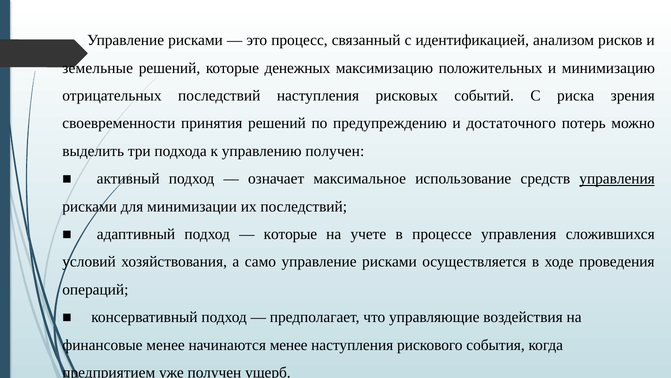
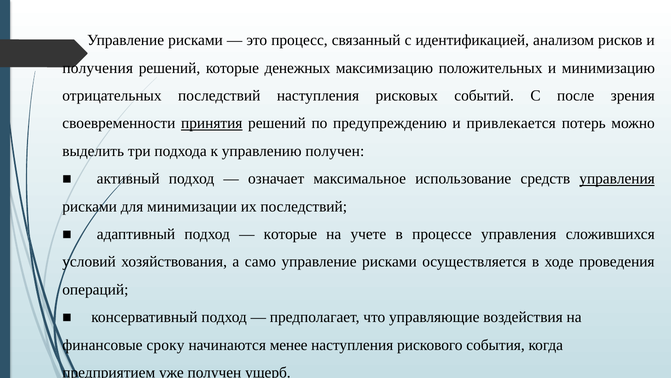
земельные: земельные -> получения (98, 68)
риска: риска -> после (576, 96)
принятия underline: none -> present (212, 123)
достаточного: достаточного -> привлекается (511, 123)
финансовые менее: менее -> сроку (165, 344)
